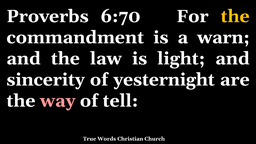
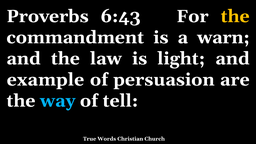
6:70: 6:70 -> 6:43 (121, 16)
sincerity: sincerity -> example (45, 80)
yesternight: yesternight -> persuasion (164, 80)
way colour: pink -> light blue (58, 101)
